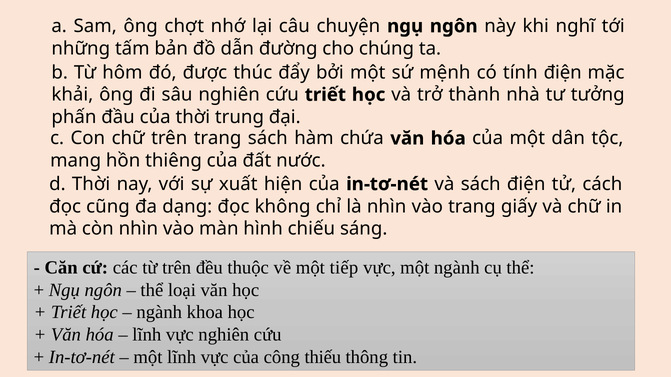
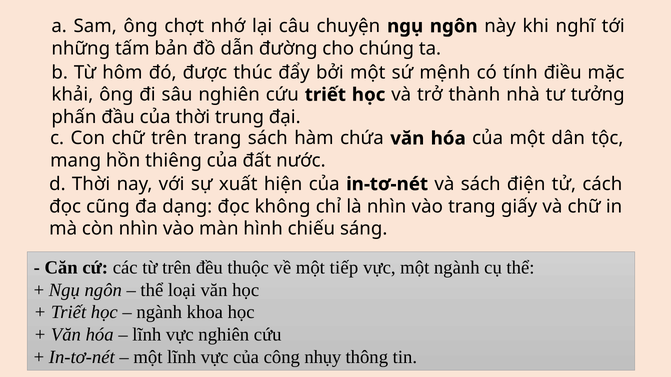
tính điện: điện -> điều (563, 72)
thiếu: thiếu -> nhụy (323, 357)
